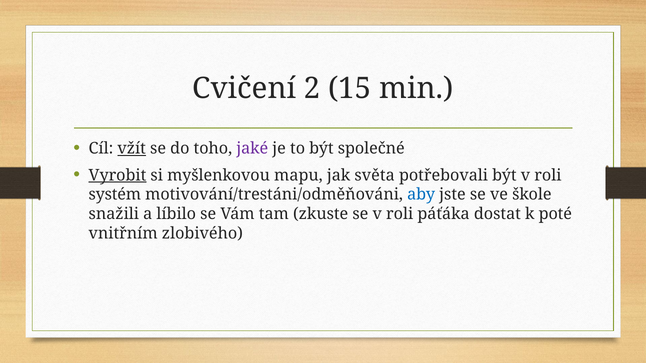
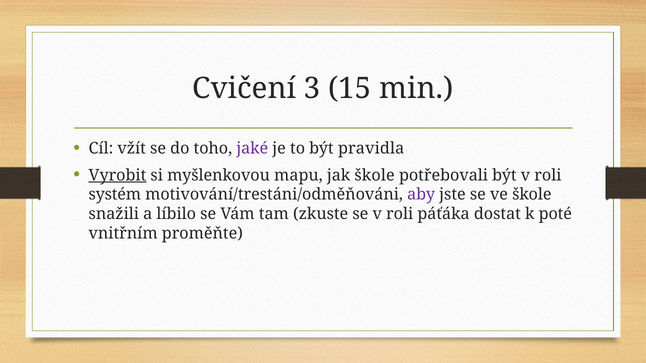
2: 2 -> 3 (312, 89)
vžít underline: present -> none (132, 149)
společné: společné -> pravidla (371, 149)
jak světa: světa -> škole (375, 175)
aby colour: blue -> purple (421, 195)
zlobivého: zlobivého -> proměňte (202, 234)
